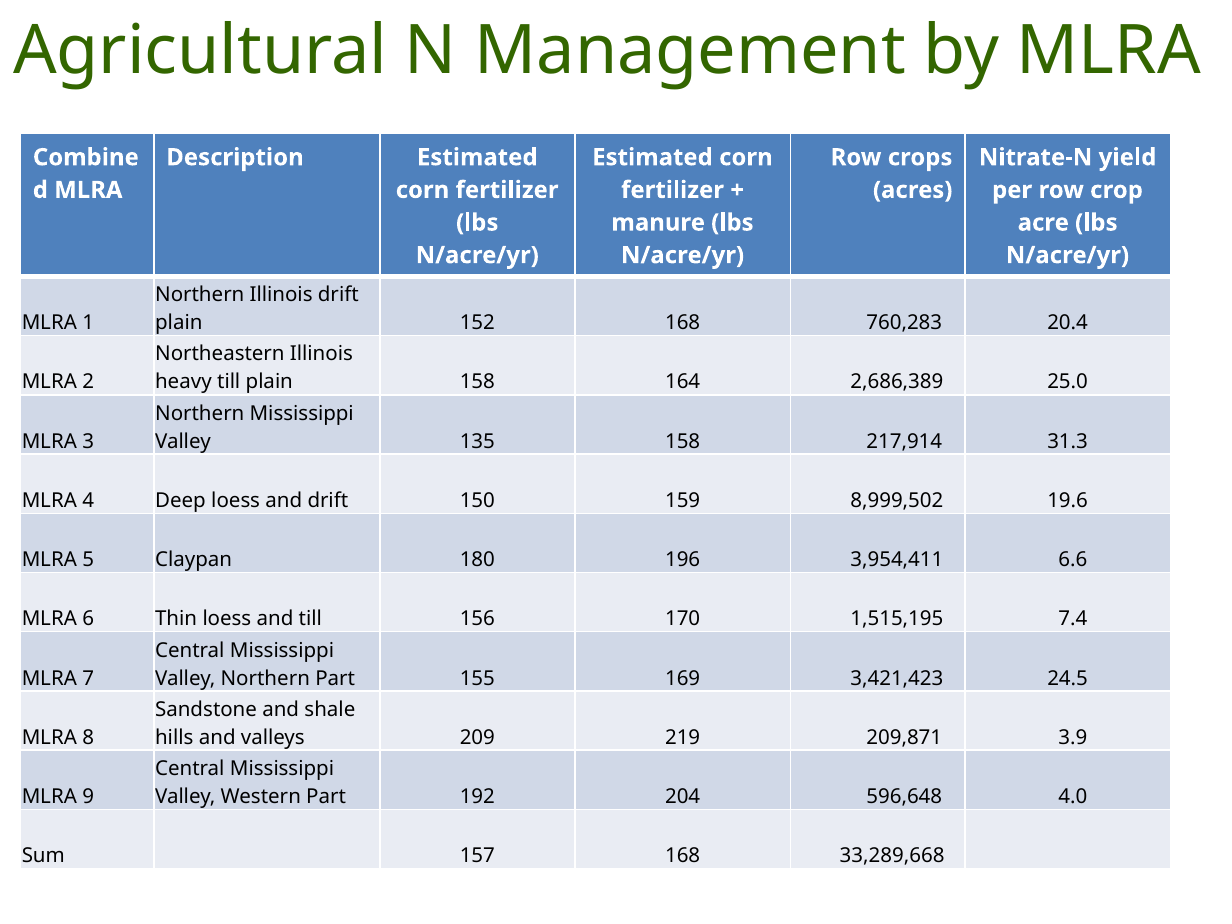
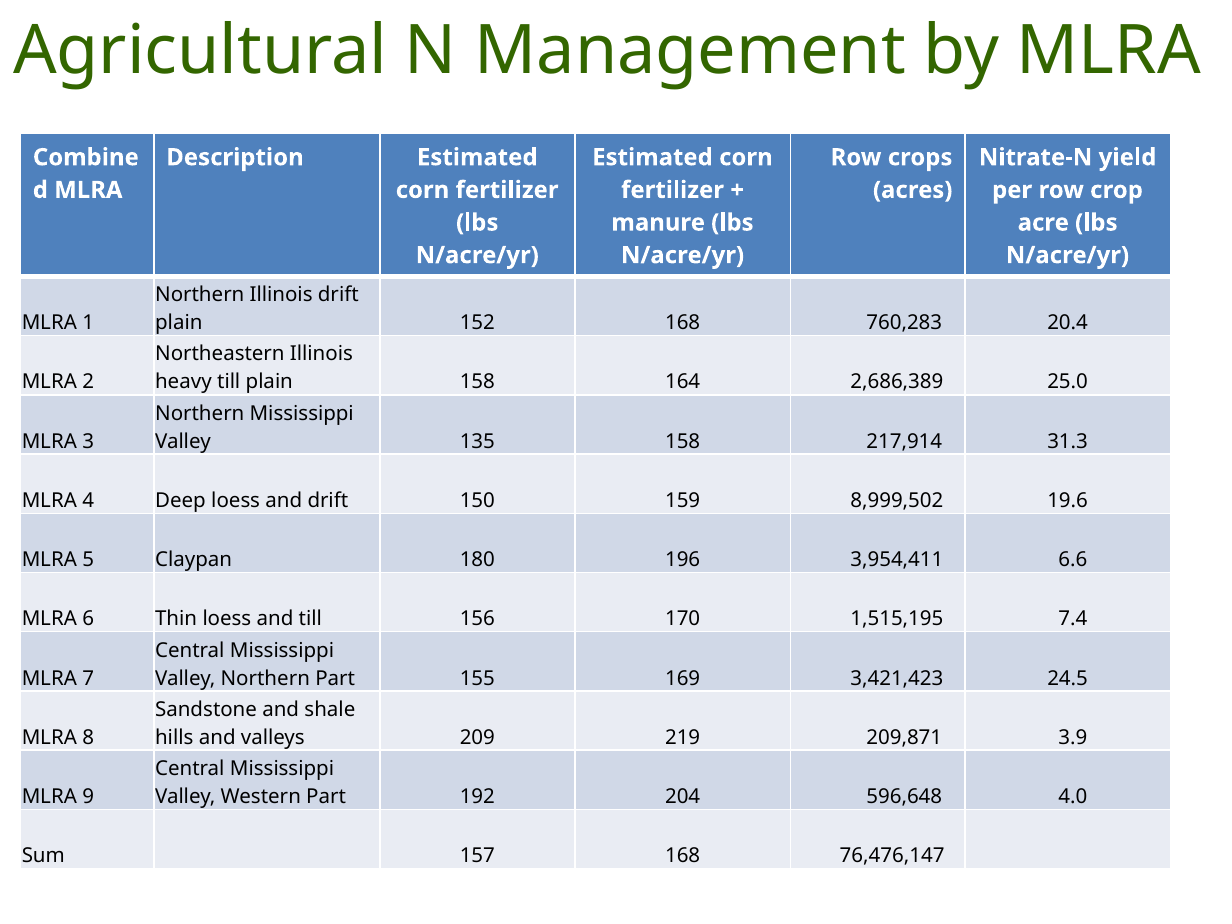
33,289,668: 33,289,668 -> 76,476,147 (892, 856)
